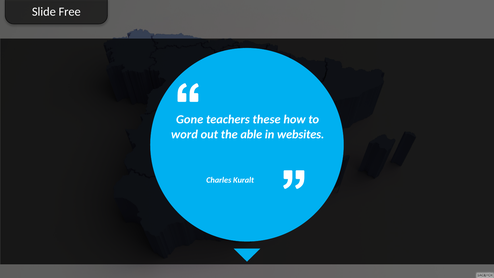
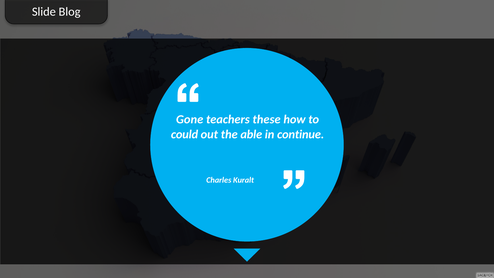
Free: Free -> Blog (70, 12)
word: word -> could (185, 134)
websites: websites -> continue (301, 134)
